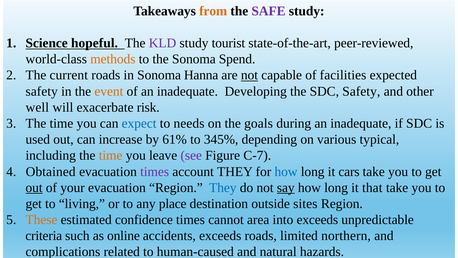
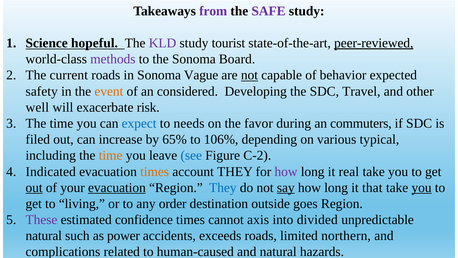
from colour: orange -> purple (213, 11)
peer-reviewed underline: none -> present (374, 43)
methods colour: orange -> purple (113, 59)
Spend: Spend -> Board (237, 59)
Hanna: Hanna -> Vague (201, 75)
facilities: facilities -> behavior (343, 75)
of an inadequate: inadequate -> considered (187, 91)
SDC Safety: Safety -> Travel (361, 91)
goals: goals -> favor (259, 123)
during an inadequate: inadequate -> commuters (361, 123)
used: used -> filed (38, 139)
61%: 61% -> 65% (175, 139)
345%: 345% -> 106% (221, 139)
see colour: purple -> blue (191, 155)
C-7: C-7 -> C-2 (257, 155)
Obtained: Obtained -> Indicated (51, 171)
times colour: purple -> orange (155, 171)
how colour: blue -> purple (286, 171)
cars: cars -> real (349, 171)
evacuation underline: none -> present (117, 187)
you underline: none -> present (422, 187)
place: place -> order (173, 203)
sites: sites -> goes (305, 203)
These colour: orange -> purple (41, 219)
area: area -> axis (258, 219)
into exceeds: exceeds -> divided (317, 219)
criteria: criteria -> natural (44, 235)
online: online -> power (123, 235)
